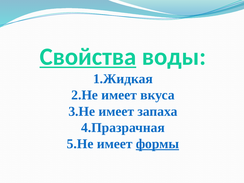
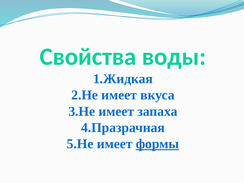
Свойства underline: present -> none (88, 57)
